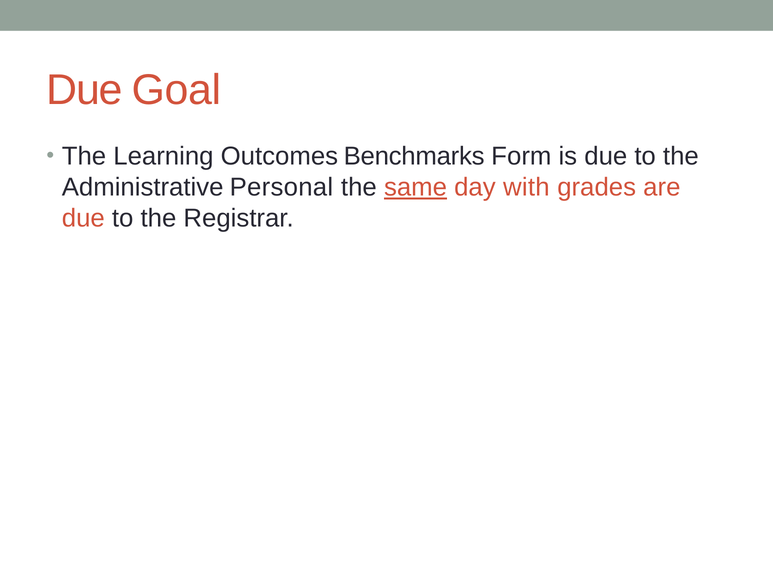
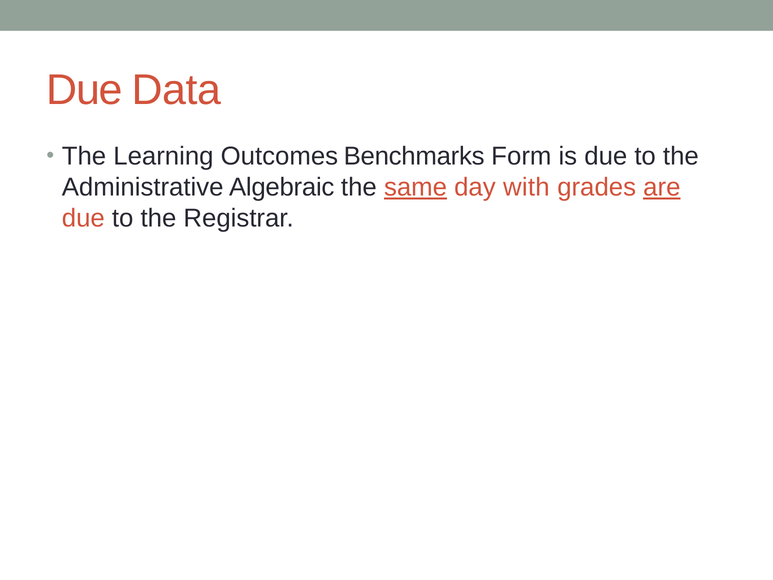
Goal: Goal -> Data (177, 90)
Personal: Personal -> Algebraic (282, 187)
are underline: none -> present (662, 187)
